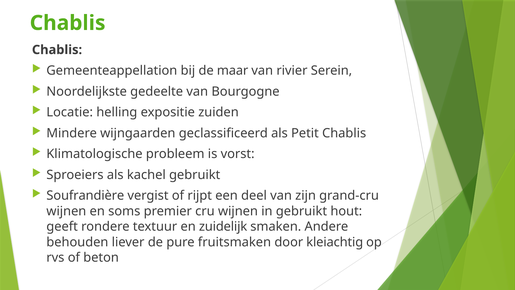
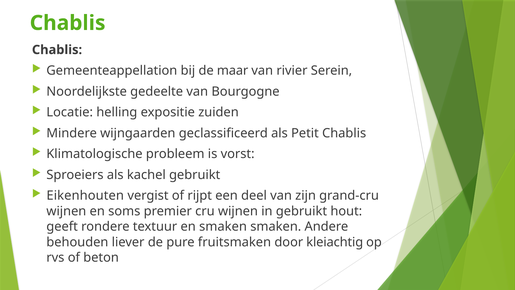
Soufrandière: Soufrandière -> Eikenhouten (85, 196)
en zuidelijk: zuidelijk -> smaken (223, 226)
